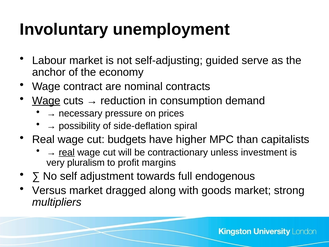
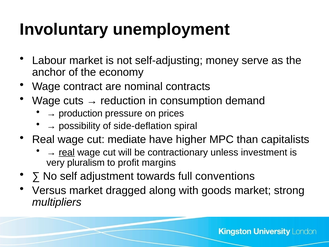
guided: guided -> money (222, 60)
Wage underline: present -> none (46, 101)
necessary: necessary -> production (81, 113)
budgets: budgets -> mediate (127, 139)
endogenous: endogenous -> conventions (225, 176)
